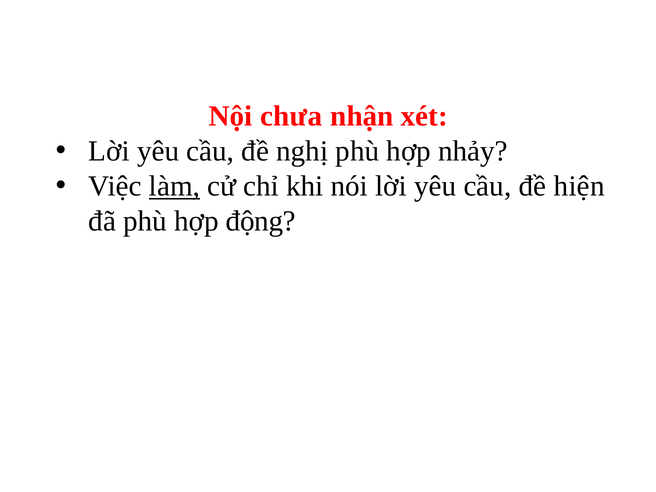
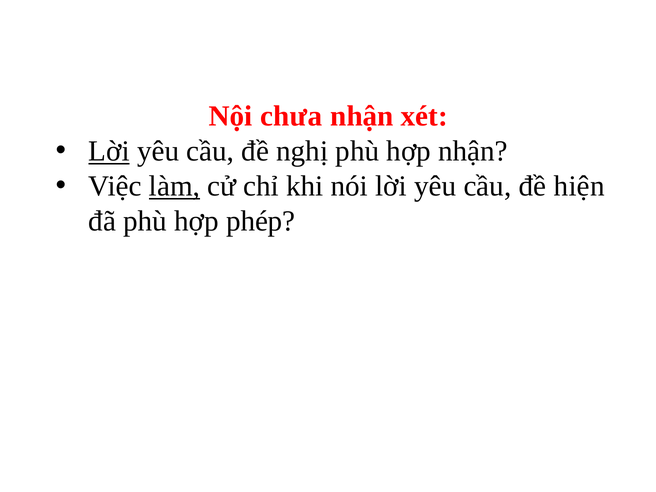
Lời underline: none -> present (109, 151)
hợp nhảy: nhảy -> nhận (473, 151)
động: động -> phép (261, 221)
